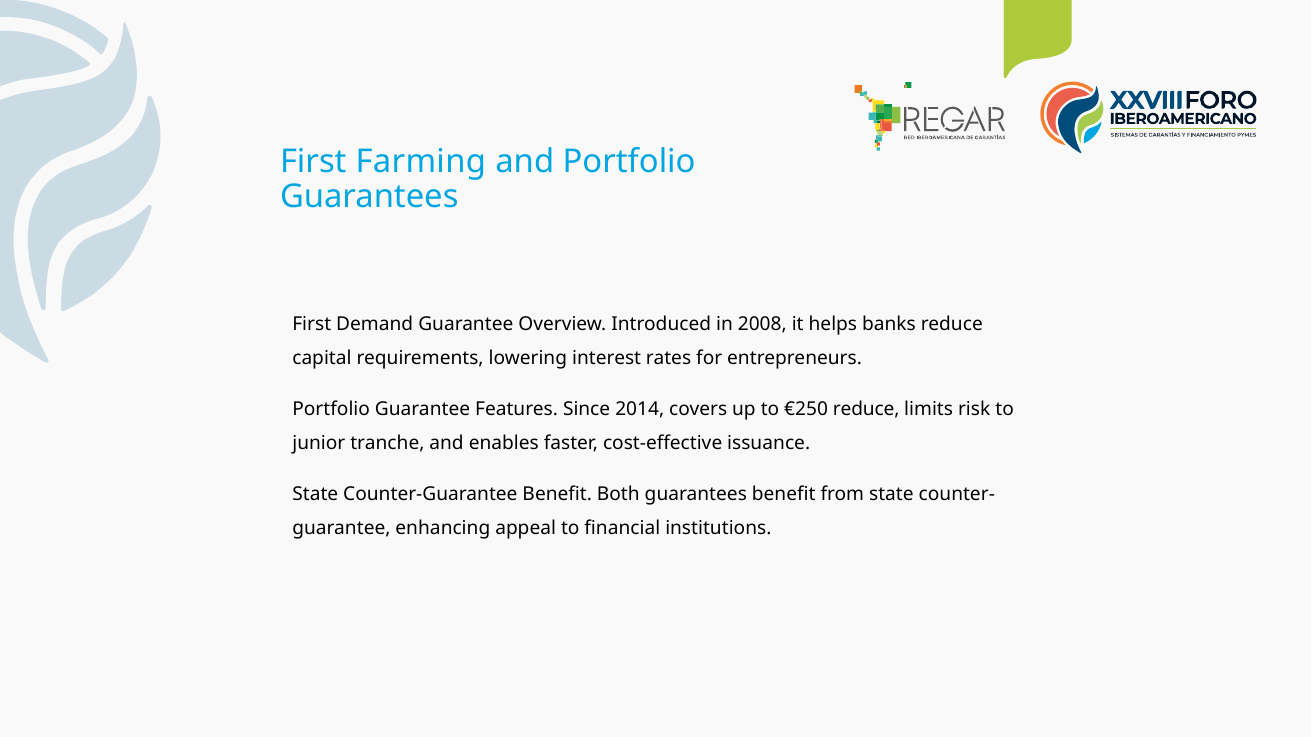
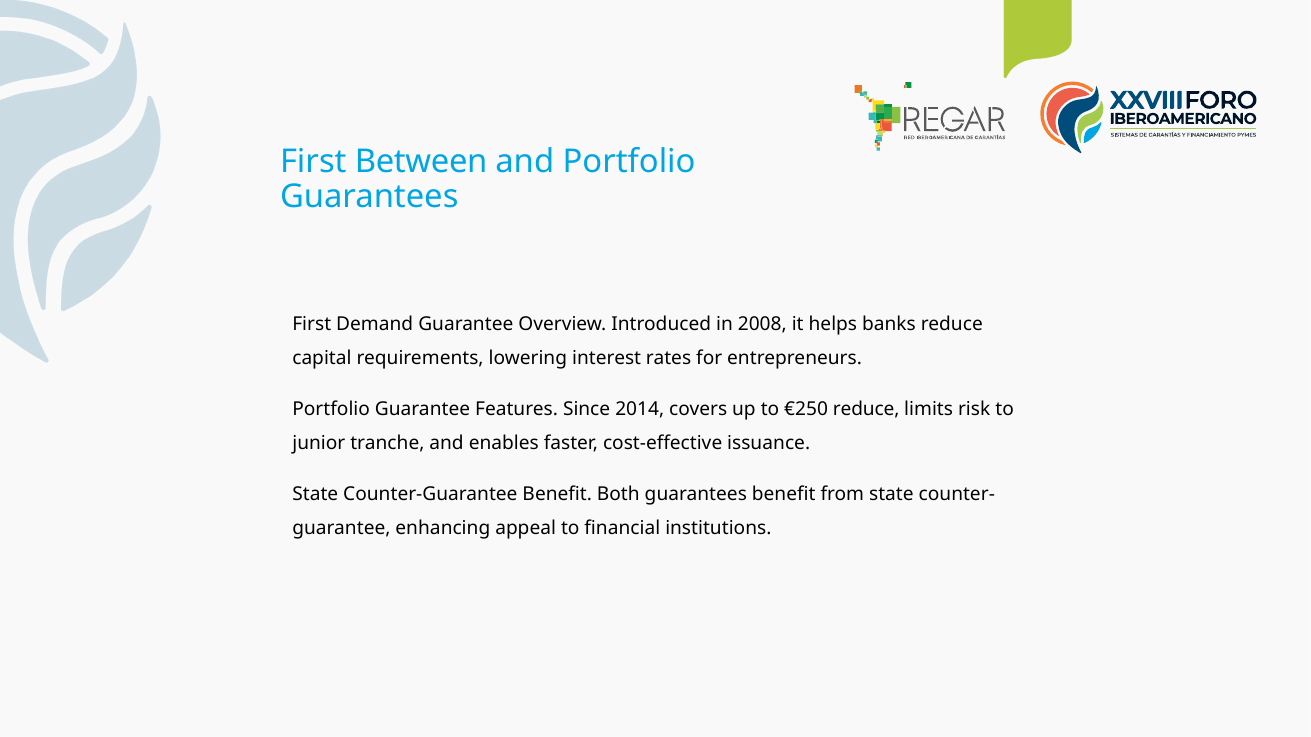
Farming: Farming -> Between (421, 162)
